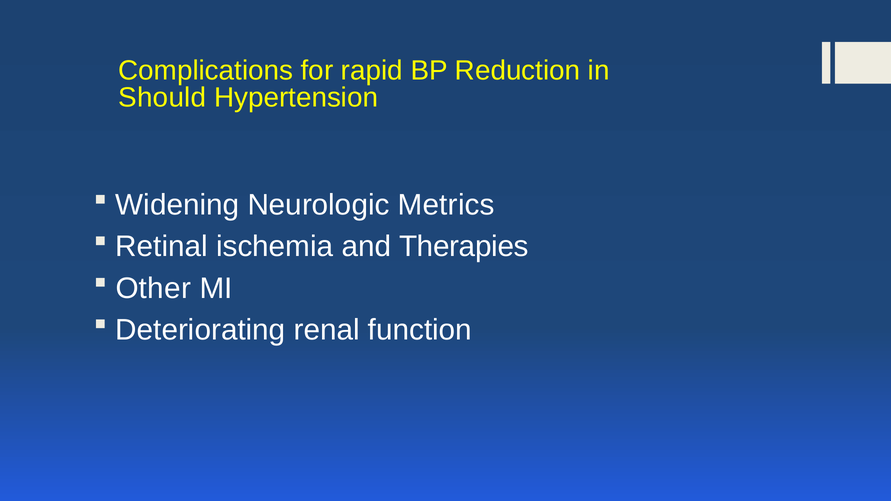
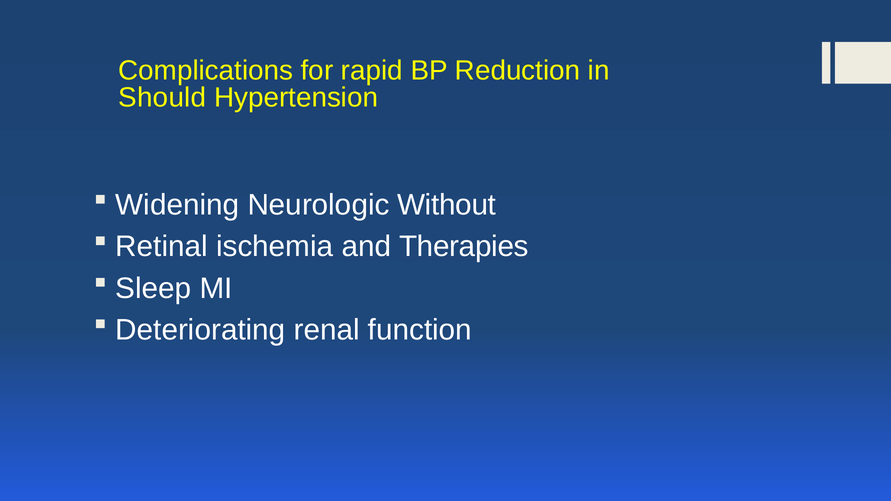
Metrics: Metrics -> Without (447, 205)
Other: Other -> Sleep (153, 288)
